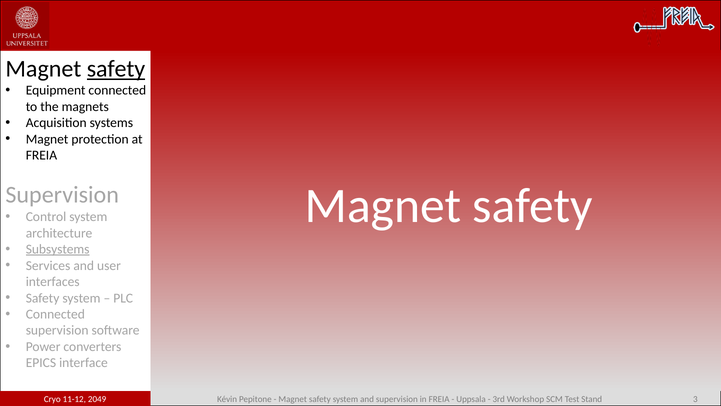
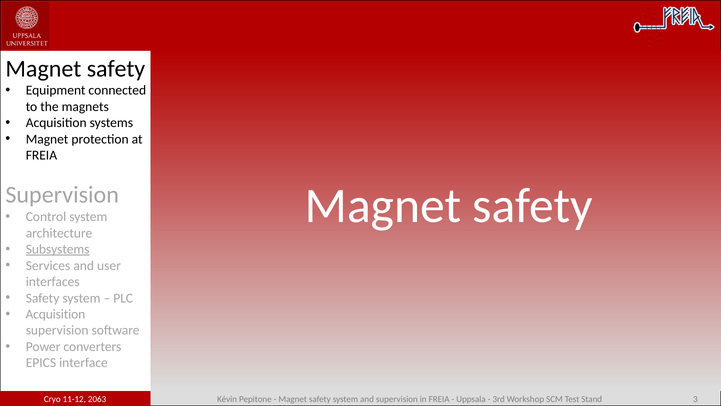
safety underline: present -> none (116, 69)
Connected: Connected -> Acquisition (55, 314)
2049: 2049 -> 2063 (97, 399)
